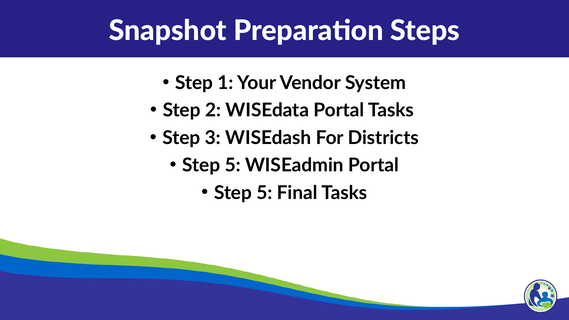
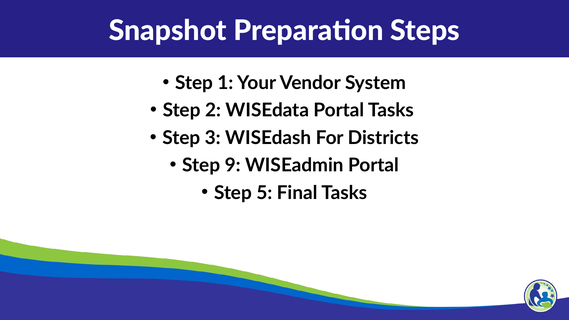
5: 5 -> 9 (233, 165)
